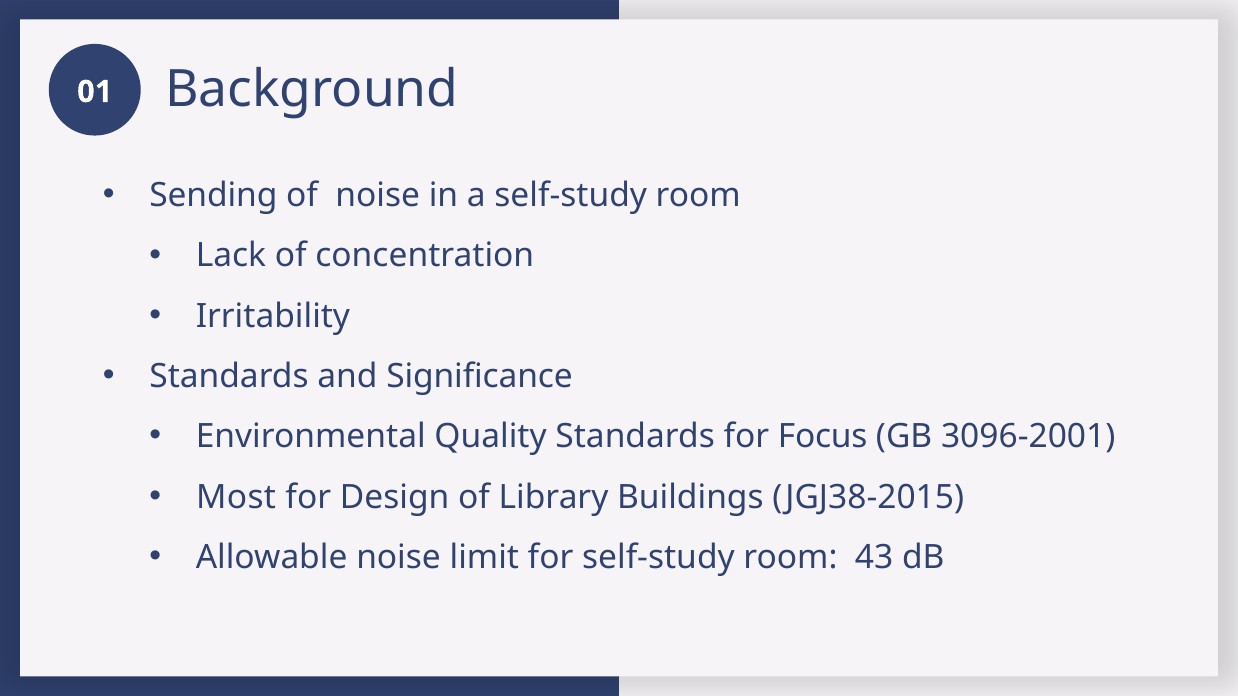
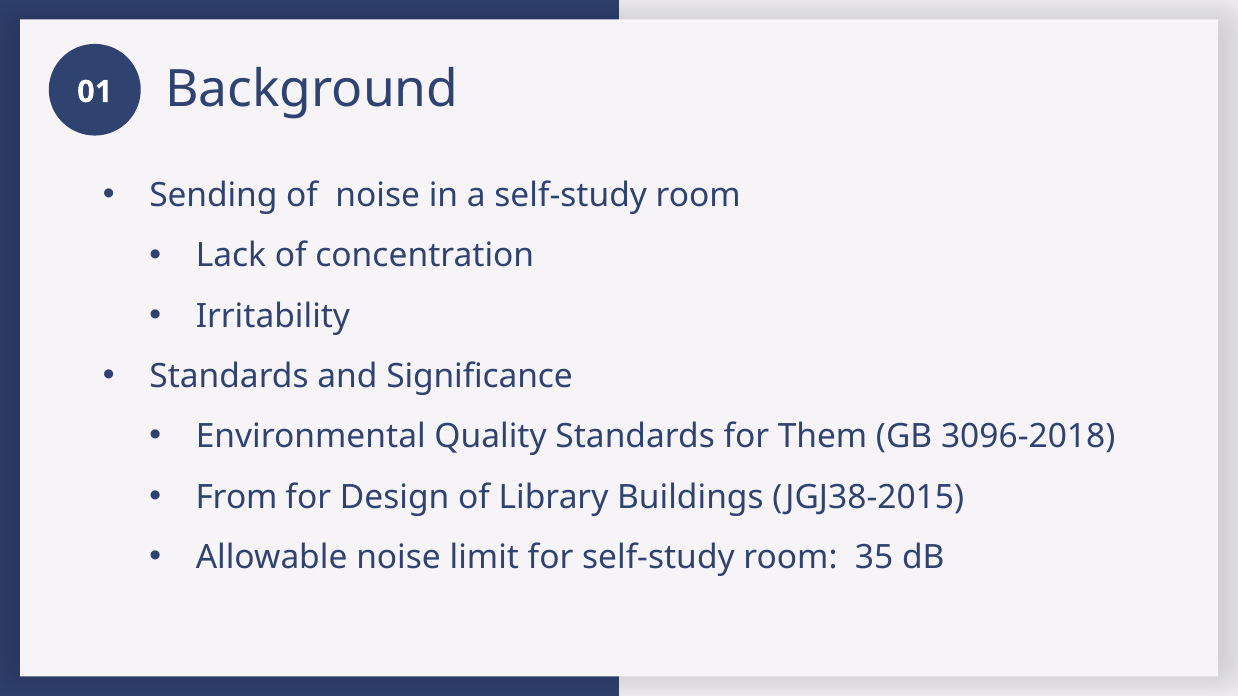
Focus: Focus -> Them (823, 437)
3096-2001: 3096-2001 -> 3096-2018 (1028, 437)
Most: Most -> From (236, 497)
43: 43 -> 35 (874, 558)
